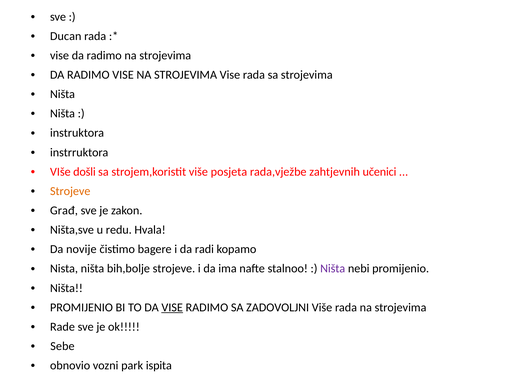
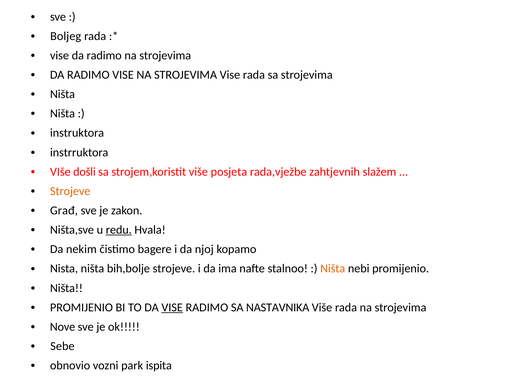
Ducan: Ducan -> Boljeg (66, 36)
učenici: učenici -> slažem (379, 172)
redu underline: none -> present (119, 230)
novije: novije -> nekim (81, 249)
radi: radi -> njoj (204, 249)
Ništa colour: purple -> orange (333, 268)
ZADOVOLJNI: ZADOVOLJNI -> NASTAVNIKA (278, 307)
Rade: Rade -> Nove (63, 327)
